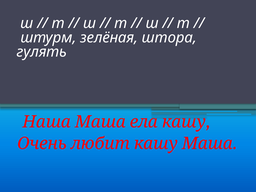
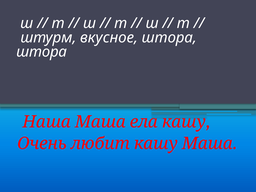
зелёная: зелёная -> вкусное (109, 37)
гулять: гулять -> штора (42, 52)
